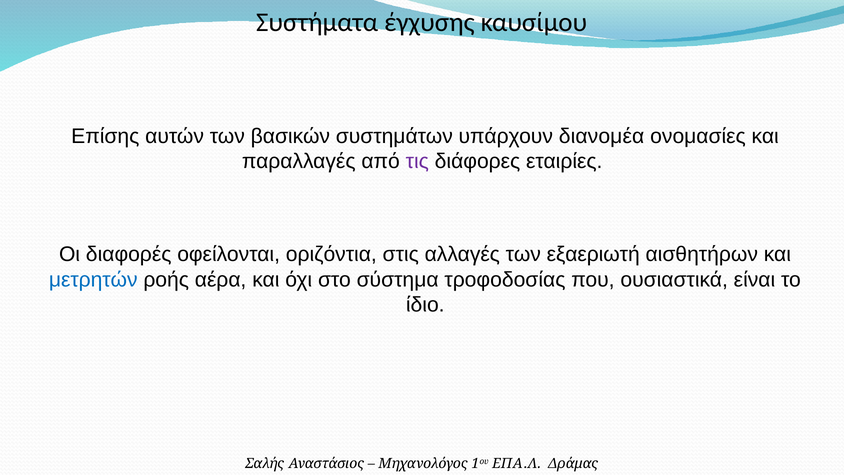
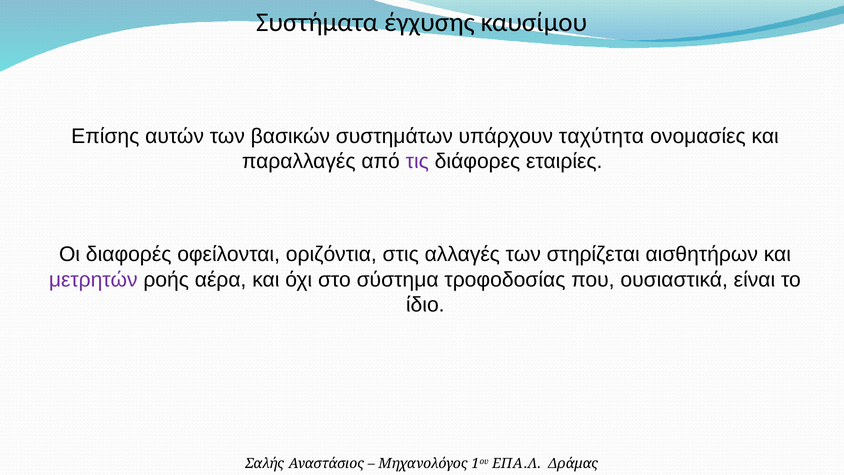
διανομέα: διανομέα -> ταχύτητα (601, 136)
εξαεριωτή: εξαεριωτή -> στηρίζεται (593, 254)
μετρητών colour: blue -> purple (93, 279)
